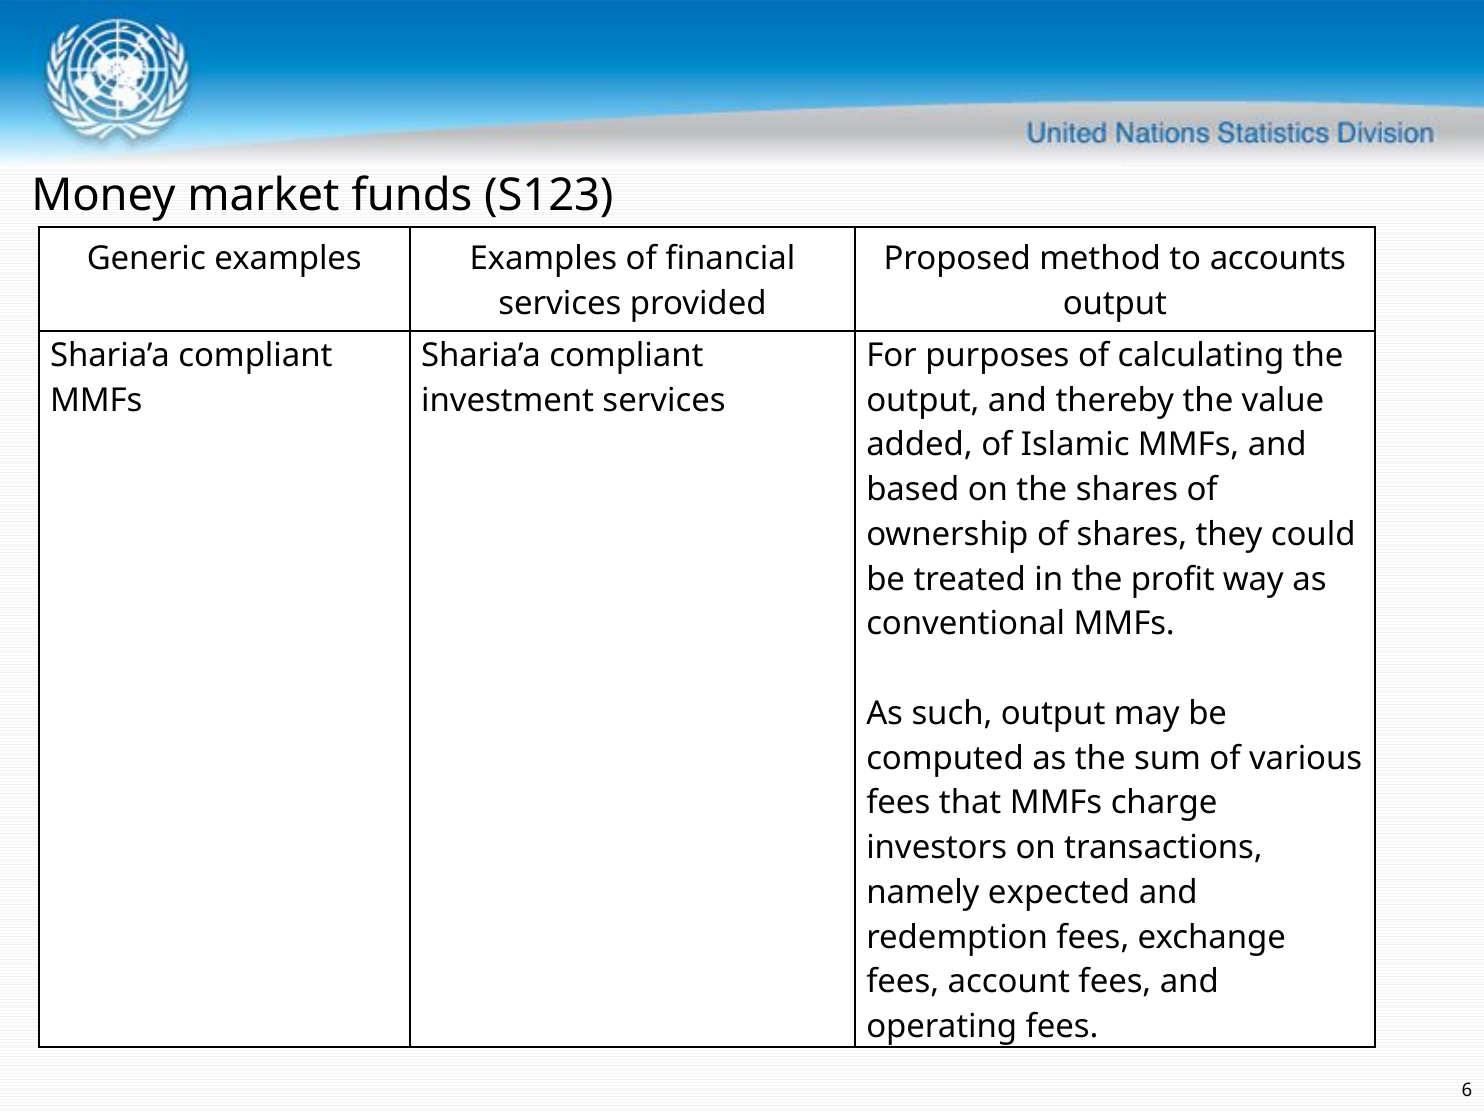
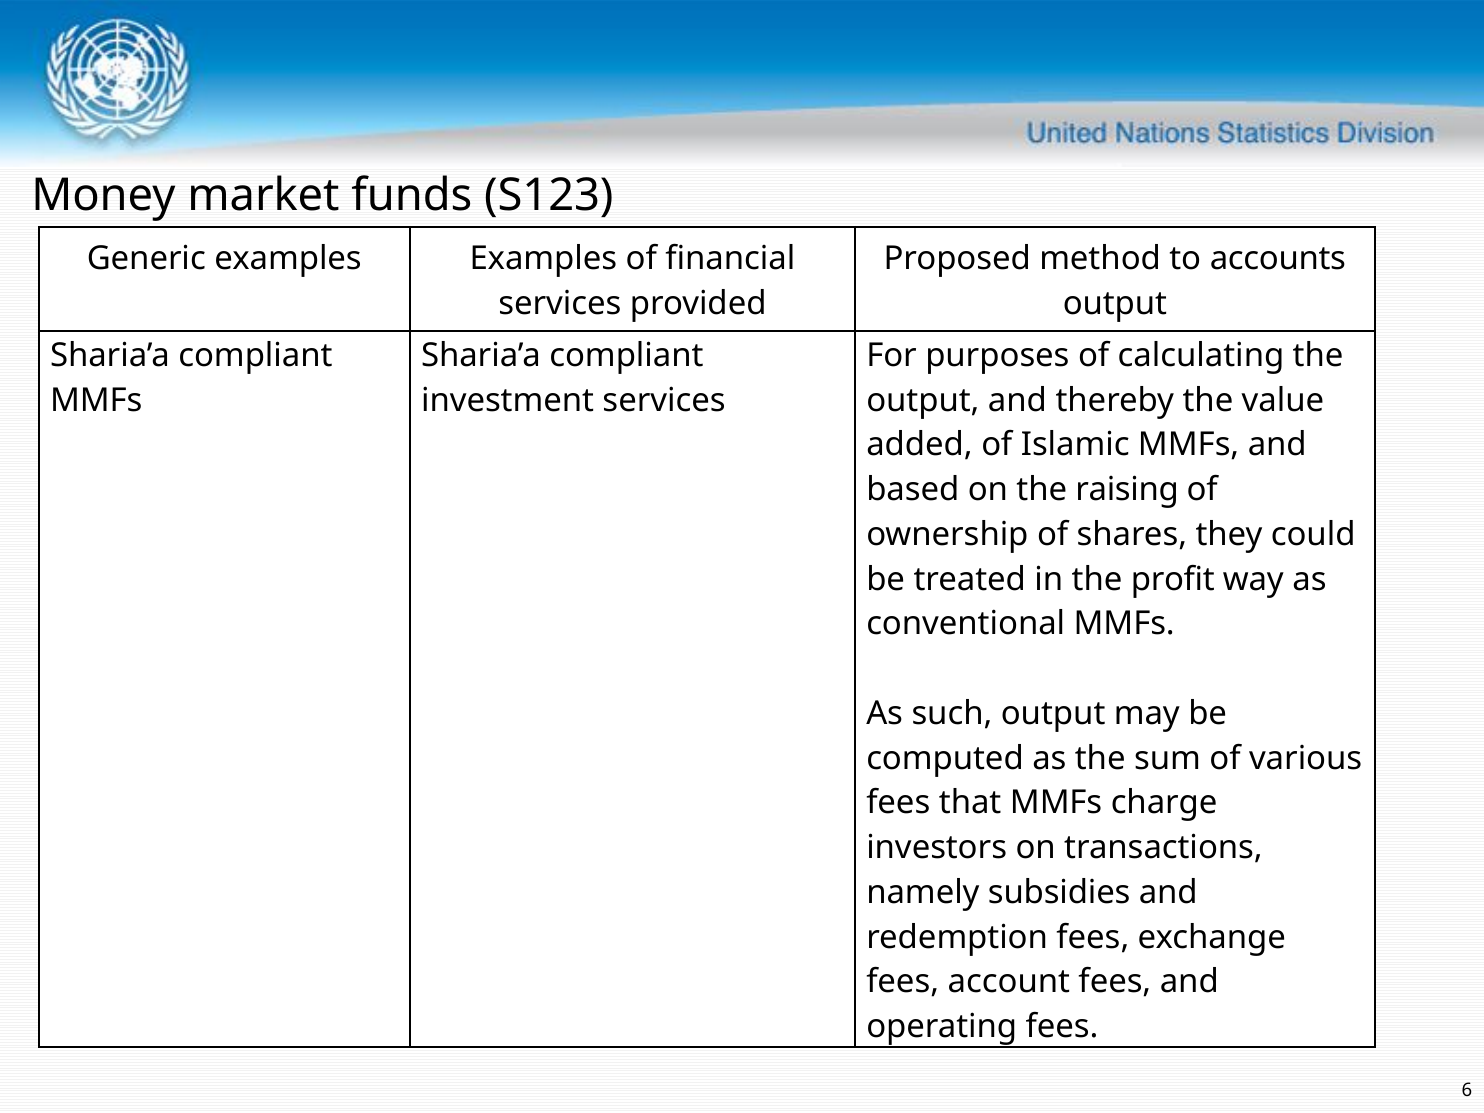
the shares: shares -> raising (1127, 490)
expected: expected -> subsidies (1059, 892)
